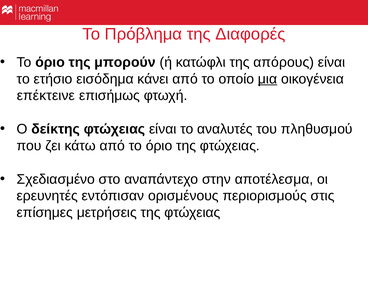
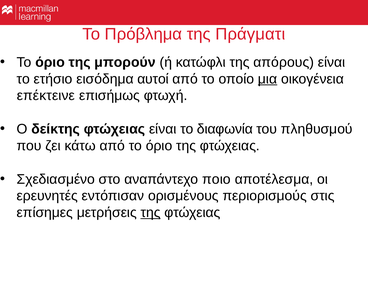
Διαφορές: Διαφορές -> Πράγματι (250, 34)
κάνει: κάνει -> αυτοί (153, 79)
αναλυτές: αναλυτές -> διαφωνία (225, 129)
στην: στην -> ποιο (216, 179)
της underline: none -> present (151, 213)
